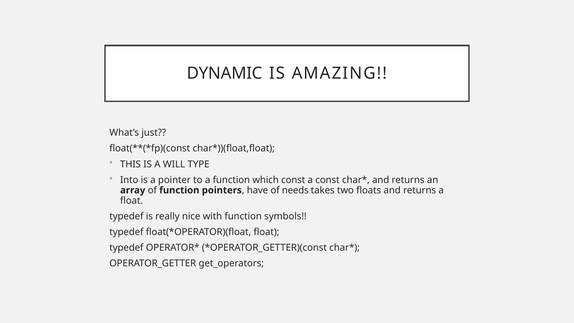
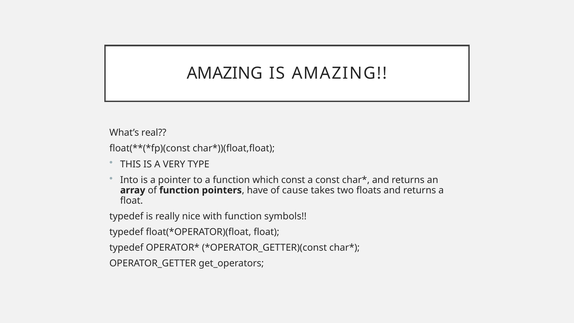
DYNAMIC: DYNAMIC -> AMAZING (225, 73)
just: just -> real (154, 133)
WILL: WILL -> VERY (174, 164)
needs: needs -> cause (295, 190)
